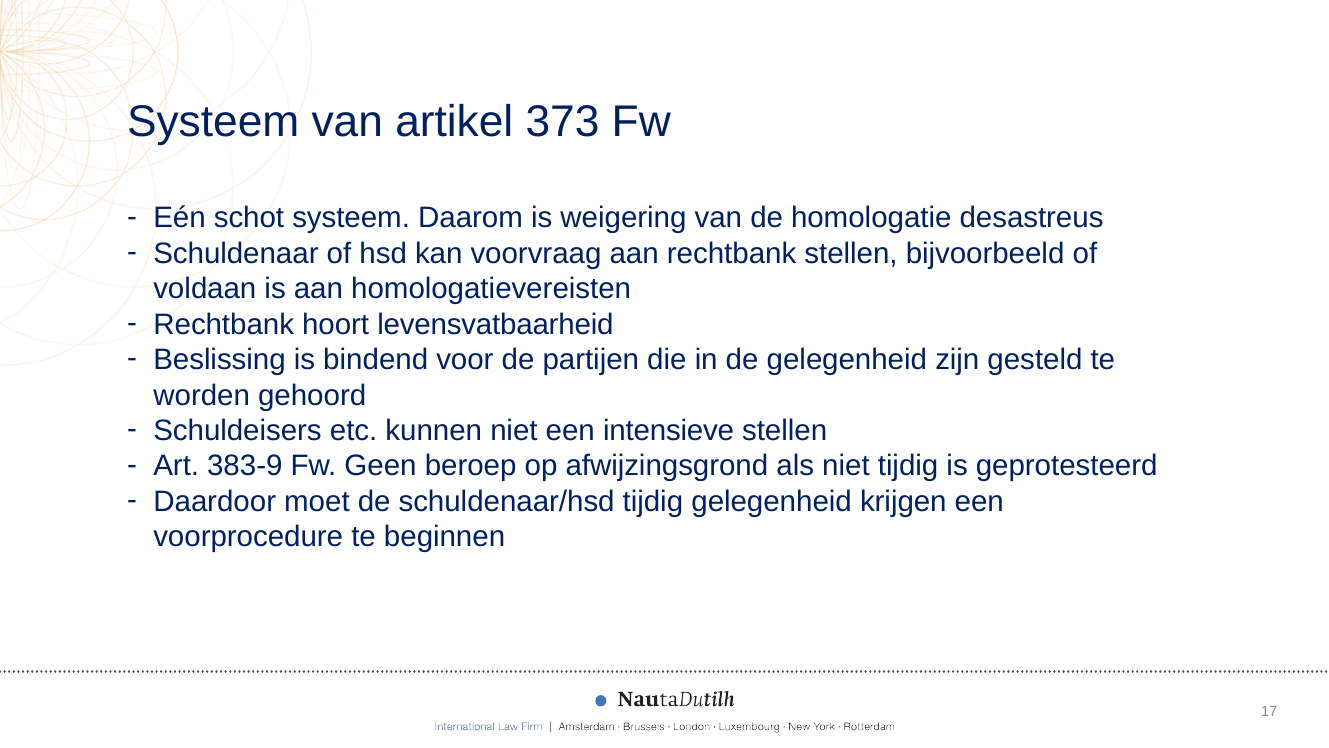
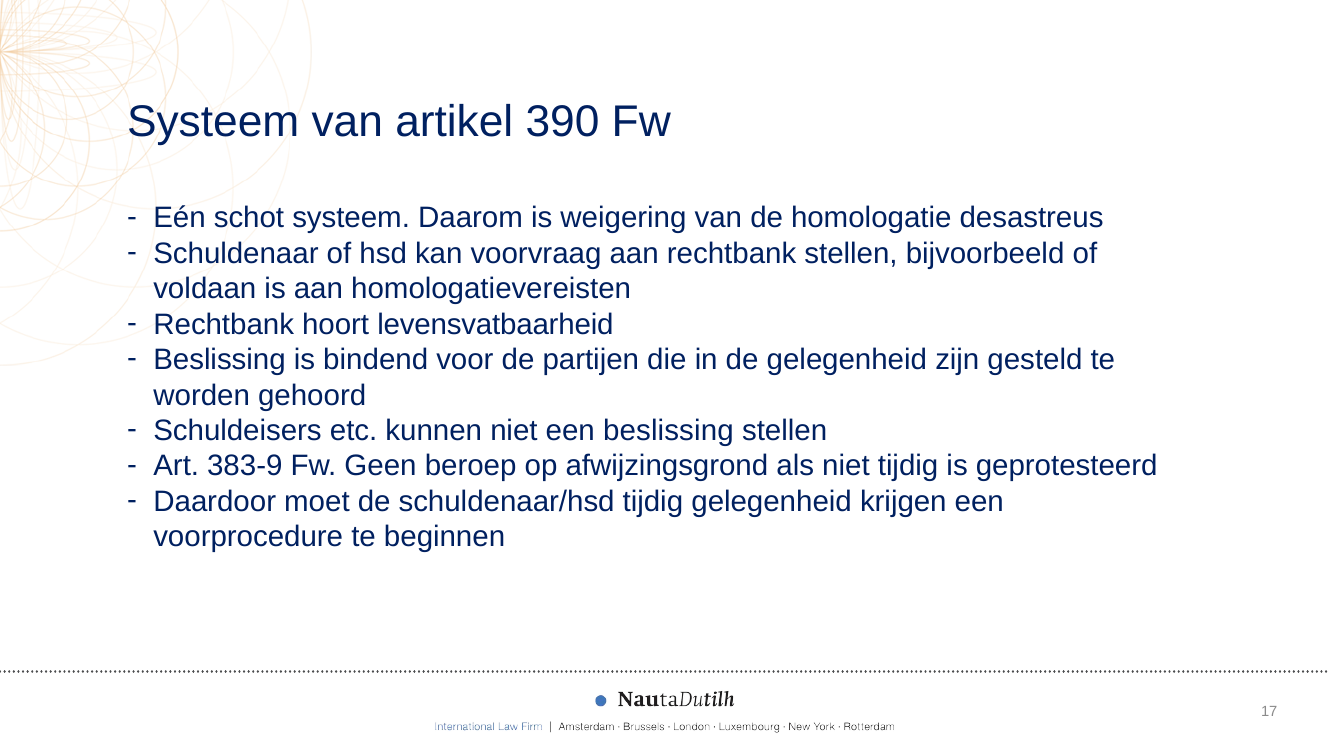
373: 373 -> 390 (563, 122)
een intensieve: intensieve -> beslissing (668, 431)
